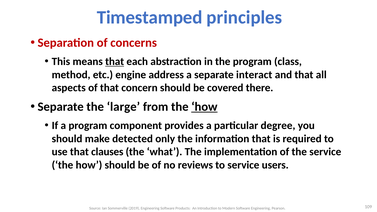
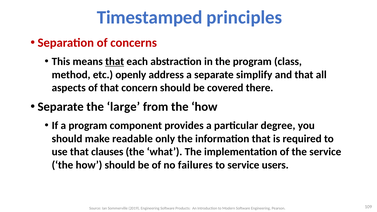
engine: engine -> openly (131, 75)
interact: interact -> simplify (254, 75)
how underline: present -> none (204, 107)
detected: detected -> readable (132, 139)
reviews: reviews -> failures (195, 165)
